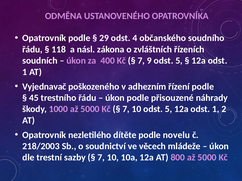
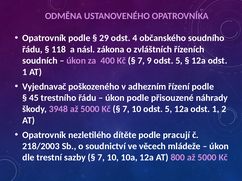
1000: 1000 -> 3948 (58, 109)
novelu: novelu -> pracují (176, 135)
